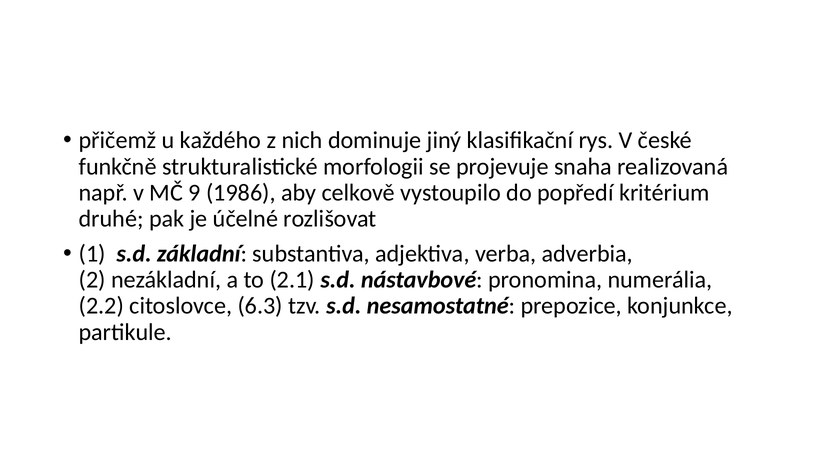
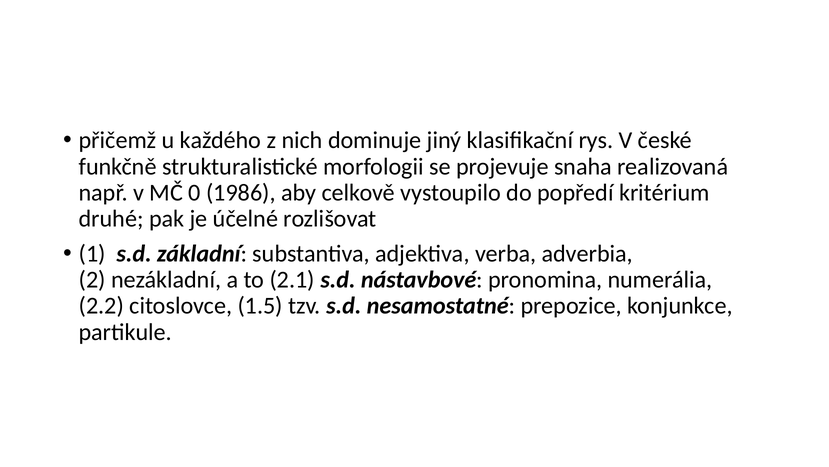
9: 9 -> 0 (195, 192)
6.3: 6.3 -> 1.5 (260, 306)
